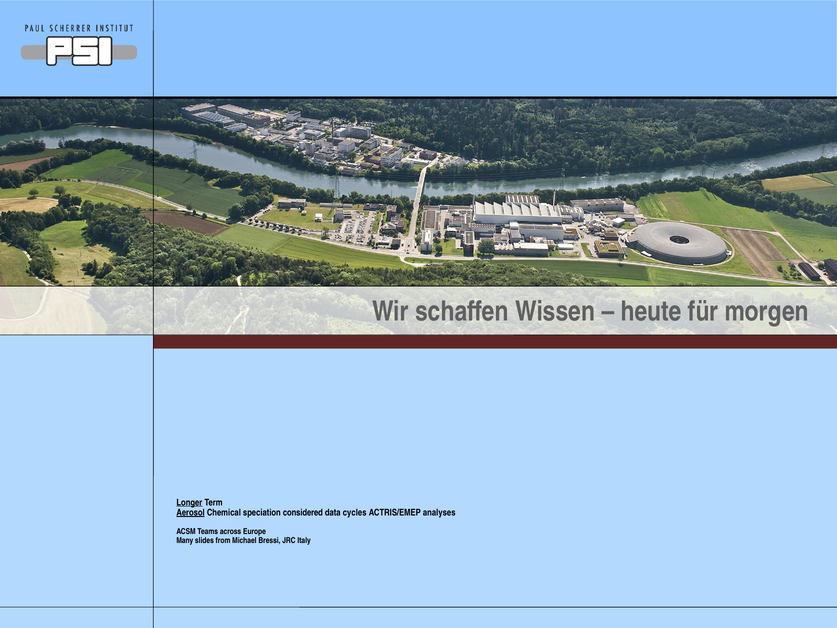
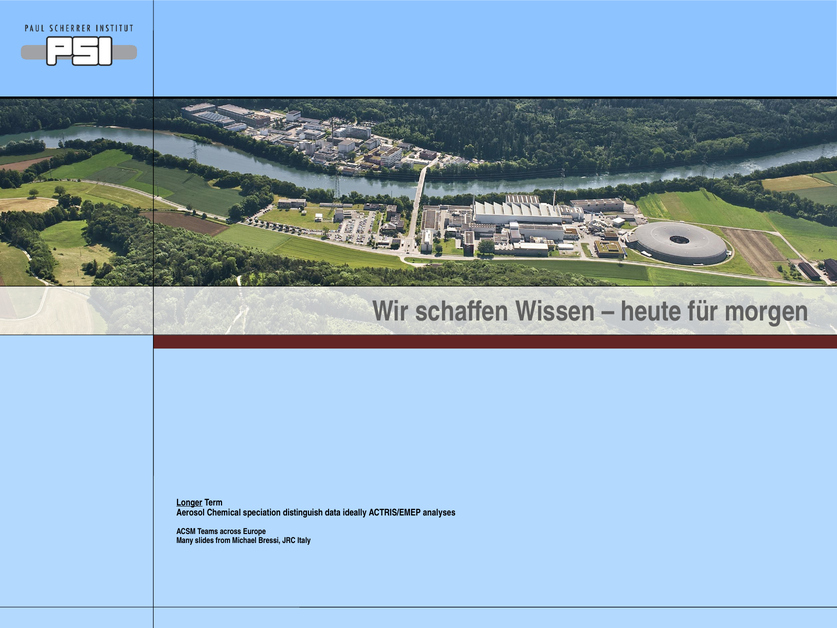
Aerosol underline: present -> none (191, 512)
considered: considered -> distinguish (303, 512)
cycles: cycles -> ideally (355, 512)
